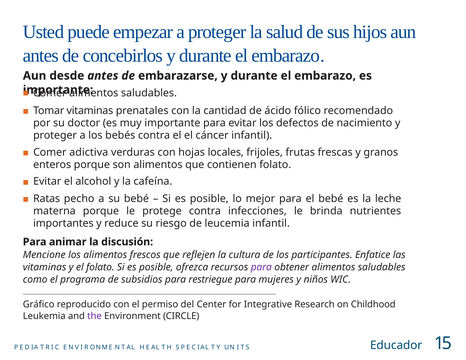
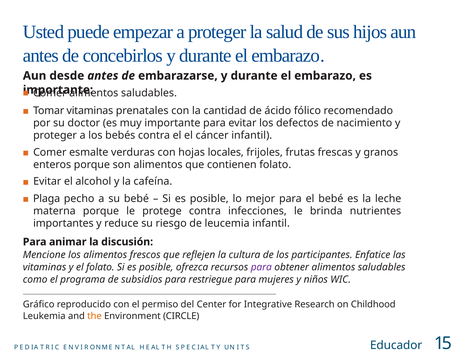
adictiva: adictiva -> esmalte (89, 152)
Ratas: Ratas -> Plaga (47, 199)
the colour: purple -> orange (94, 316)
